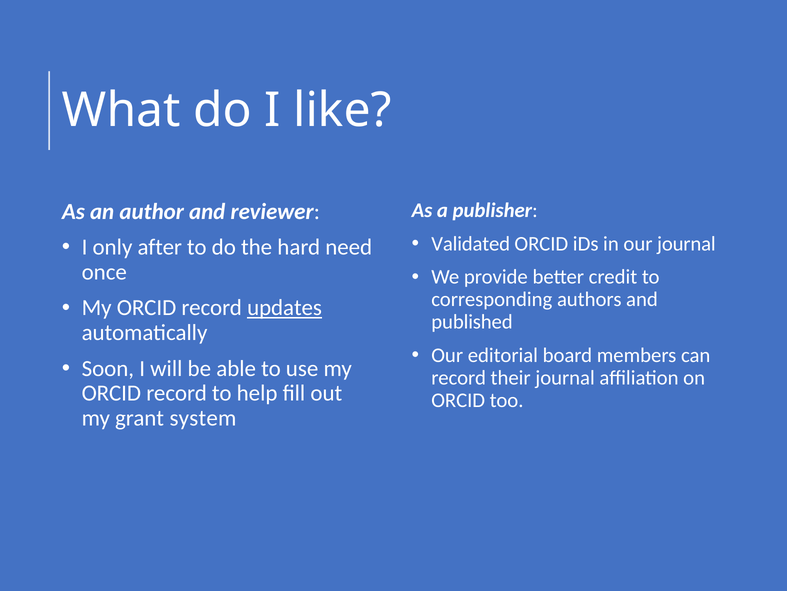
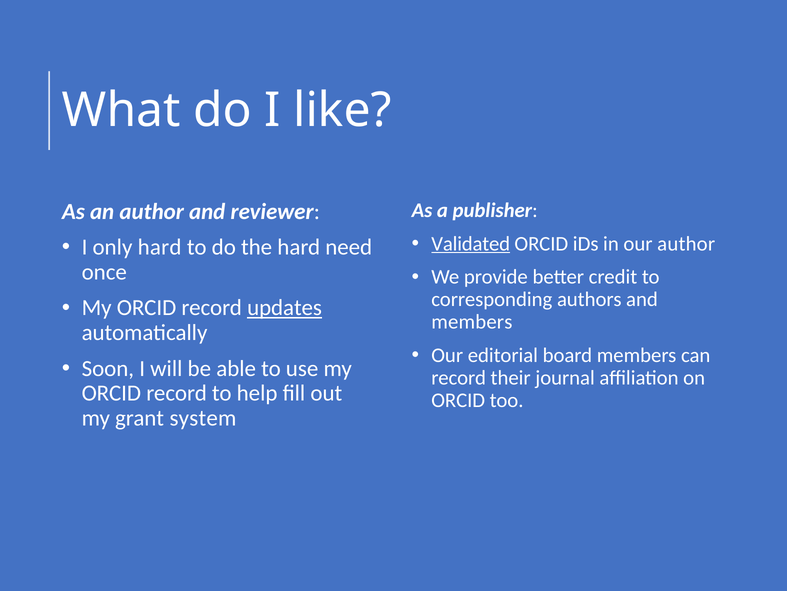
Validated underline: none -> present (471, 243)
our journal: journal -> author (686, 243)
only after: after -> hard (160, 247)
published: published -> members (472, 322)
